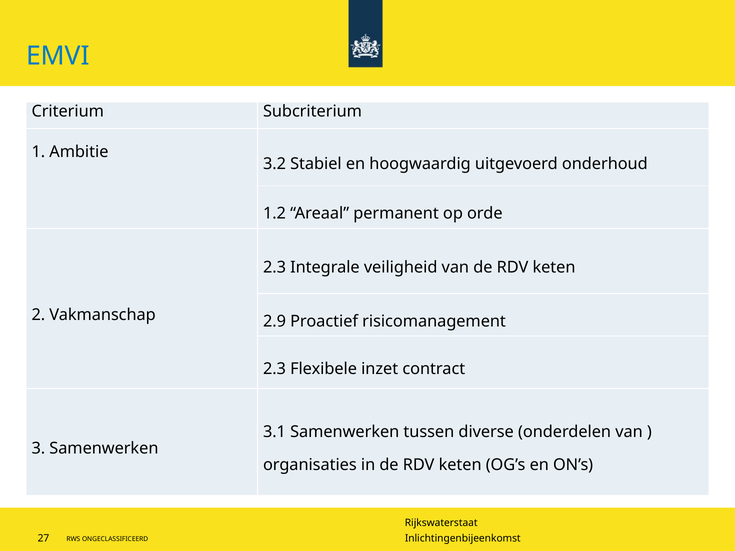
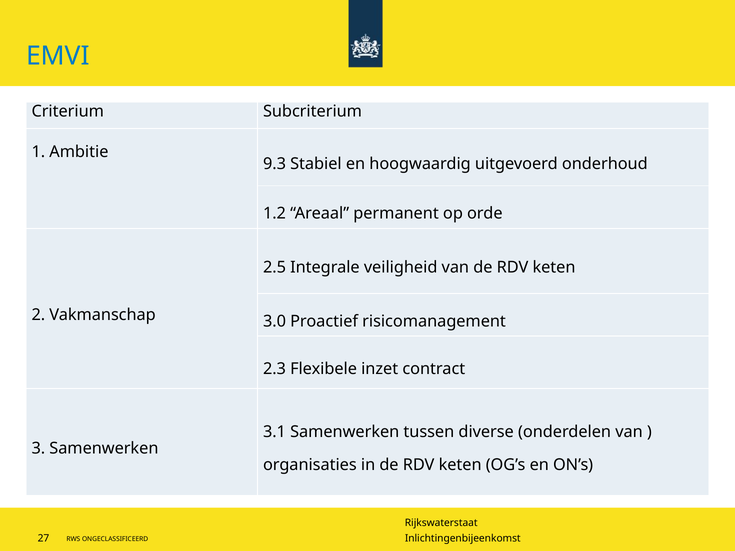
3.2: 3.2 -> 9.3 (274, 164)
2.3: 2.3 -> 2.5 (274, 268)
2.9: 2.9 -> 3.0 (274, 321)
